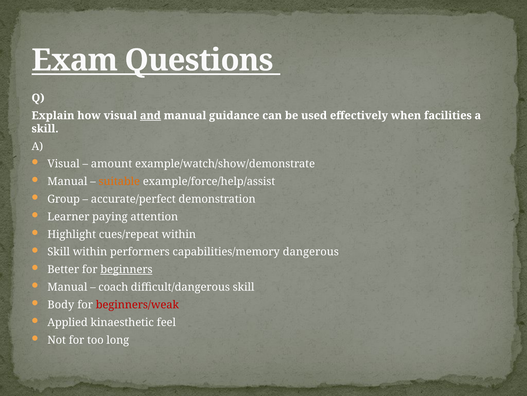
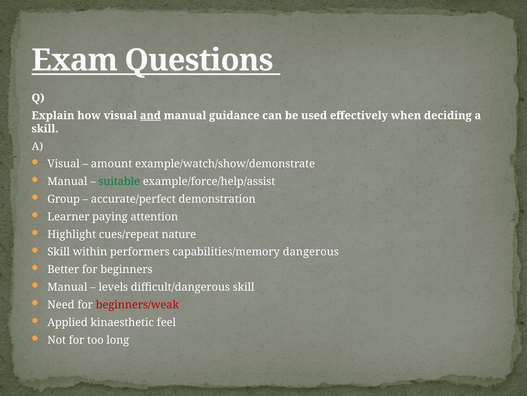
facilities: facilities -> deciding (448, 115)
suitable colour: orange -> green (119, 181)
cues/repeat within: within -> nature (179, 234)
beginners underline: present -> none (126, 269)
coach: coach -> levels (113, 287)
Body: Body -> Need (61, 304)
